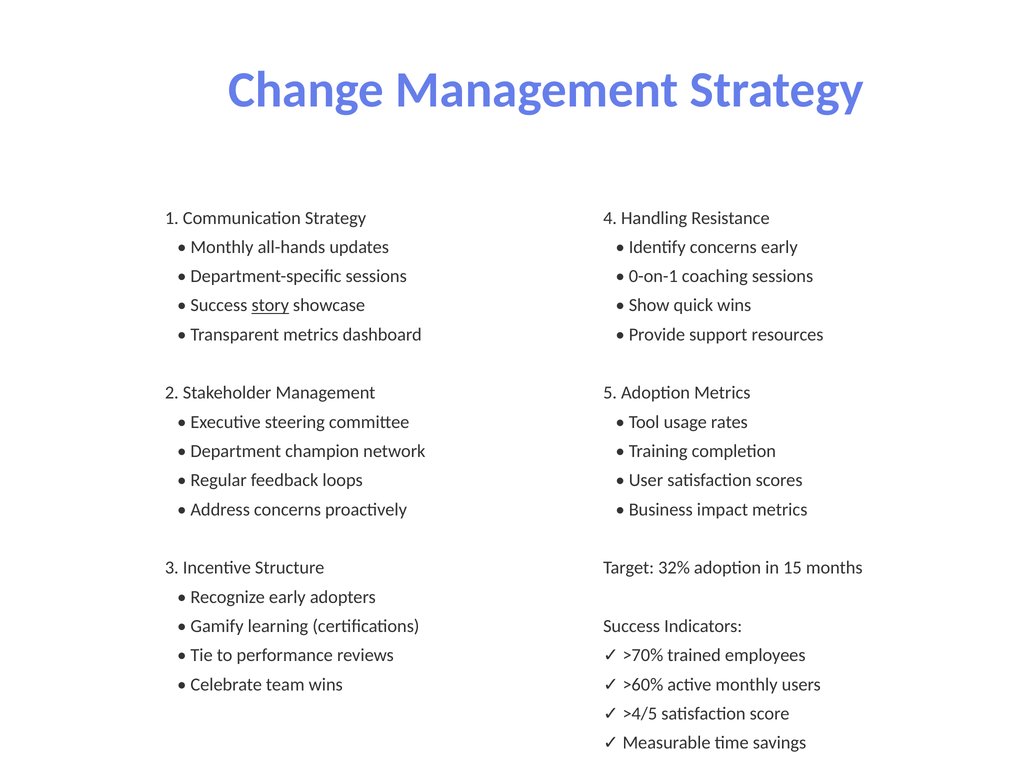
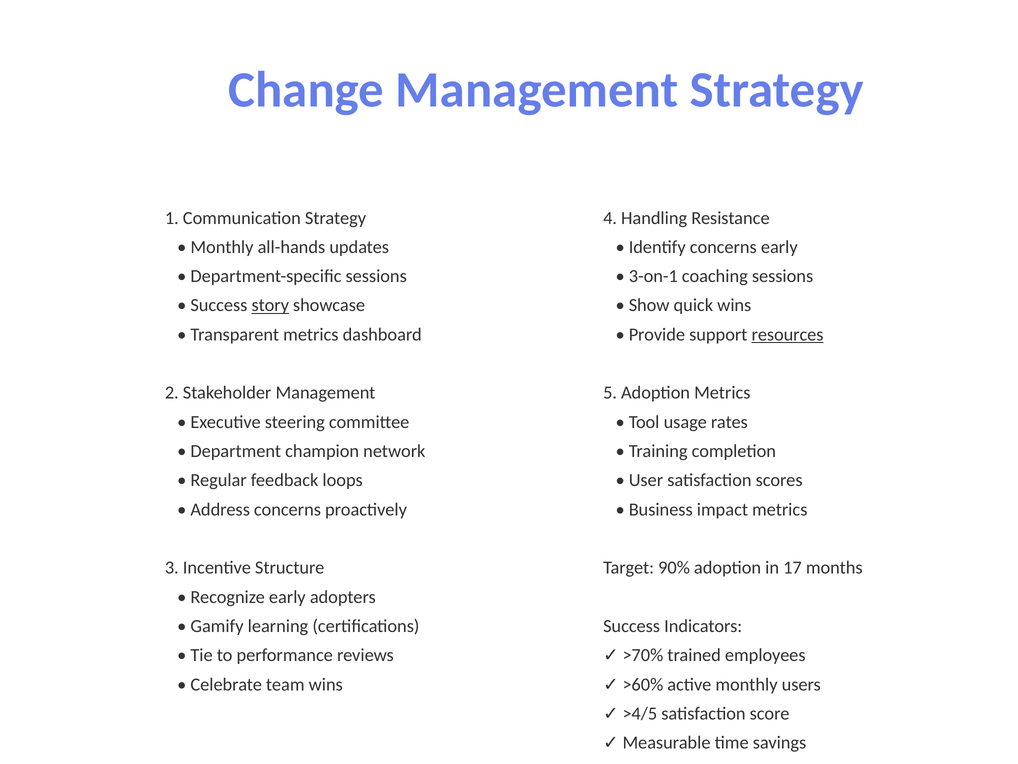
0-on-1: 0-on-1 -> 3-on-1 (653, 276)
resources underline: none -> present (788, 334)
32%: 32% -> 90% (674, 567)
15: 15 -> 17 (792, 567)
